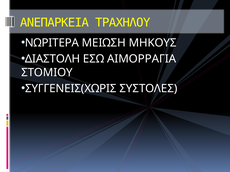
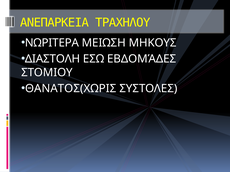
ΑΙΜΟΡΡΑΓΙΑ: ΑΙΜΟΡΡΑΓΙΑ -> ΕΒΔΟΜΆΔΕΣ (142, 59)
ΣΥΓΓΕΝΕΙΣ(ΧΩΡΙΣ: ΣΥΓΓΕΝΕΙΣ(ΧΩΡΙΣ -> ΘΑΝΑΤΟΣ(ΧΩΡΙΣ (71, 89)
